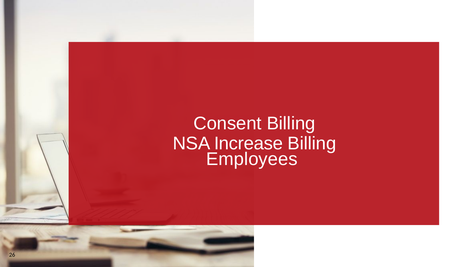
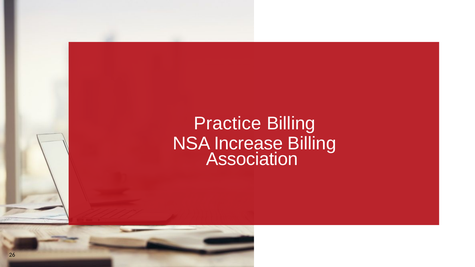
Consent: Consent -> Practice (228, 124)
Employees: Employees -> Association (252, 159)
